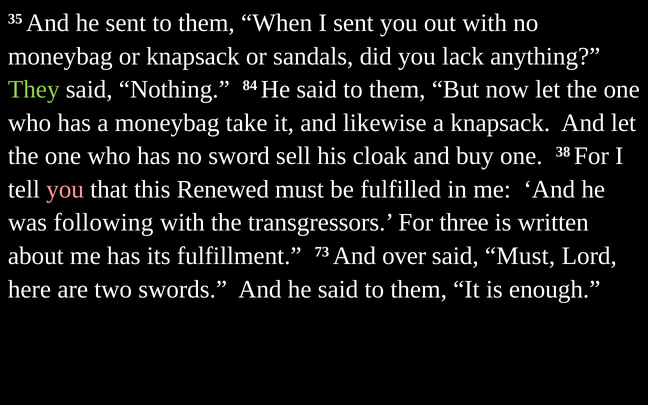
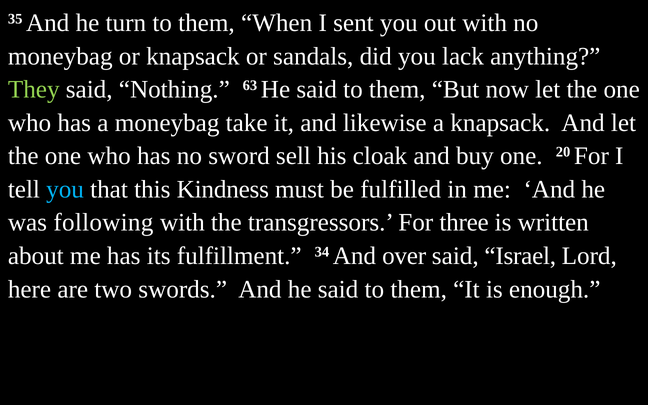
he sent: sent -> turn (126, 23)
84: 84 -> 63 (250, 86)
38: 38 -> 20 (563, 152)
you colour: pink -> light blue (65, 189)
Renewed: Renewed -> Kindness (223, 189)
73: 73 -> 34 (322, 252)
said Must: Must -> Israel (520, 256)
